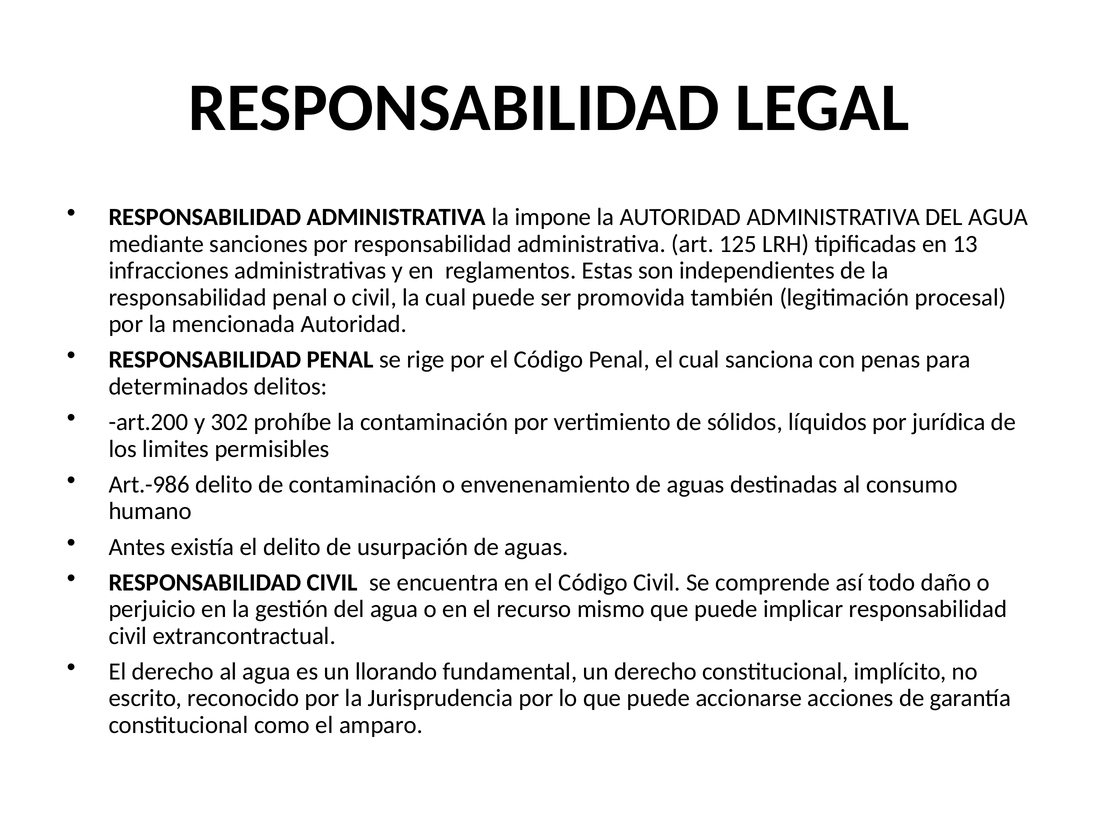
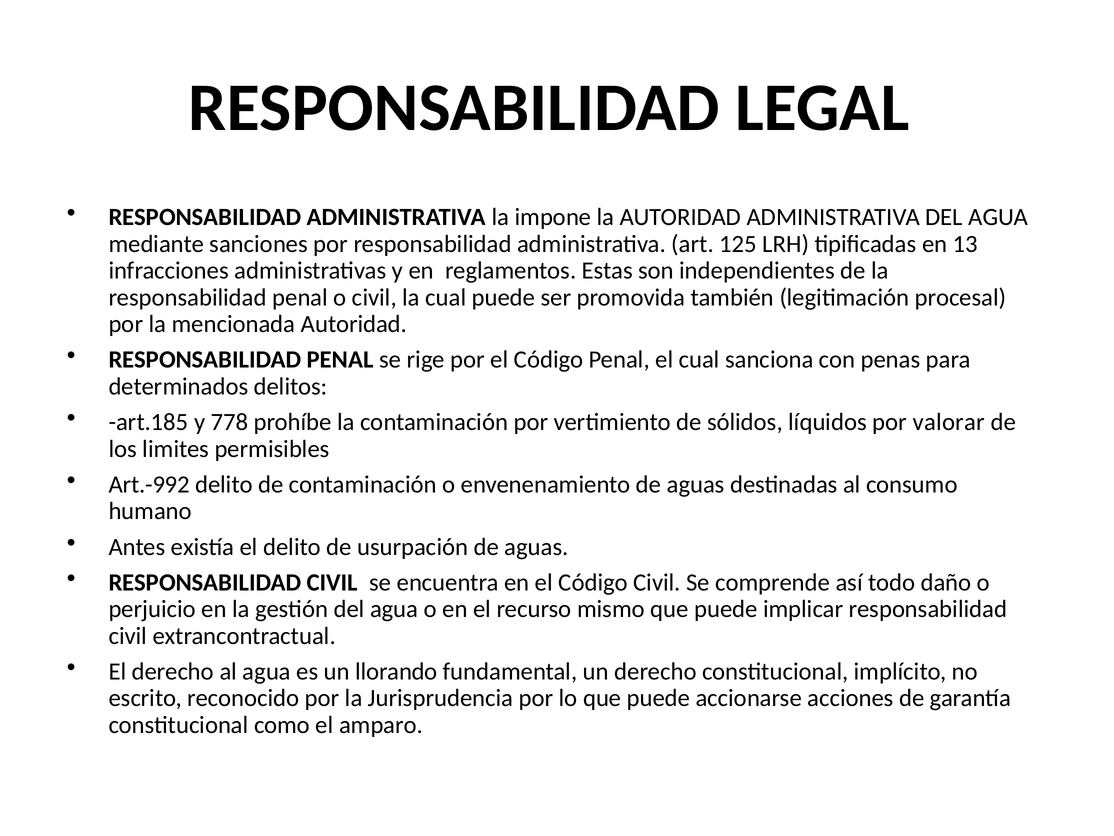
art.200: art.200 -> art.185 (149, 422)
302: 302 -> 778 (229, 422)
jurídica: jurídica -> valorar (949, 422)
Art.-986: Art.-986 -> Art.-992 (149, 484)
